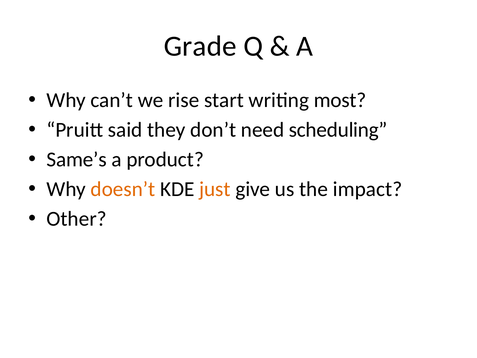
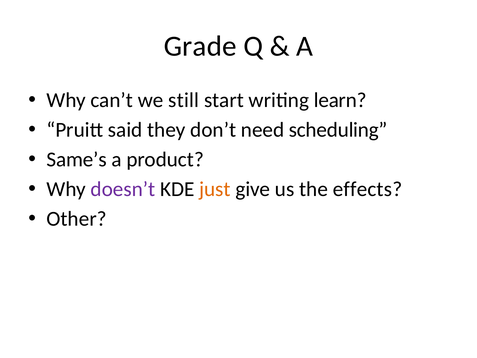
rise: rise -> still (184, 100)
most: most -> learn (340, 100)
doesn’t colour: orange -> purple (123, 189)
impact: impact -> effects (367, 189)
